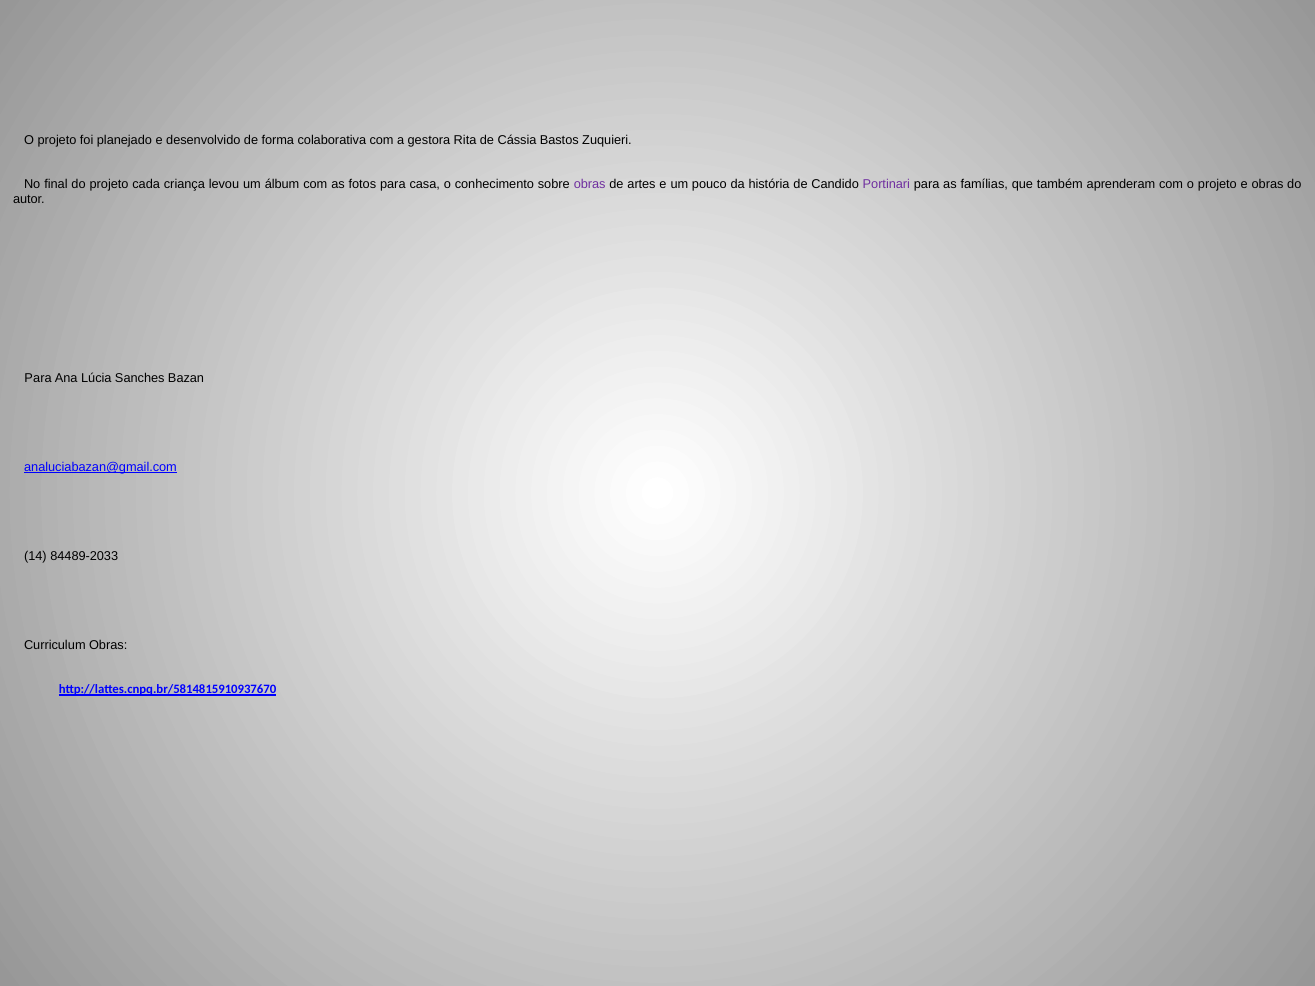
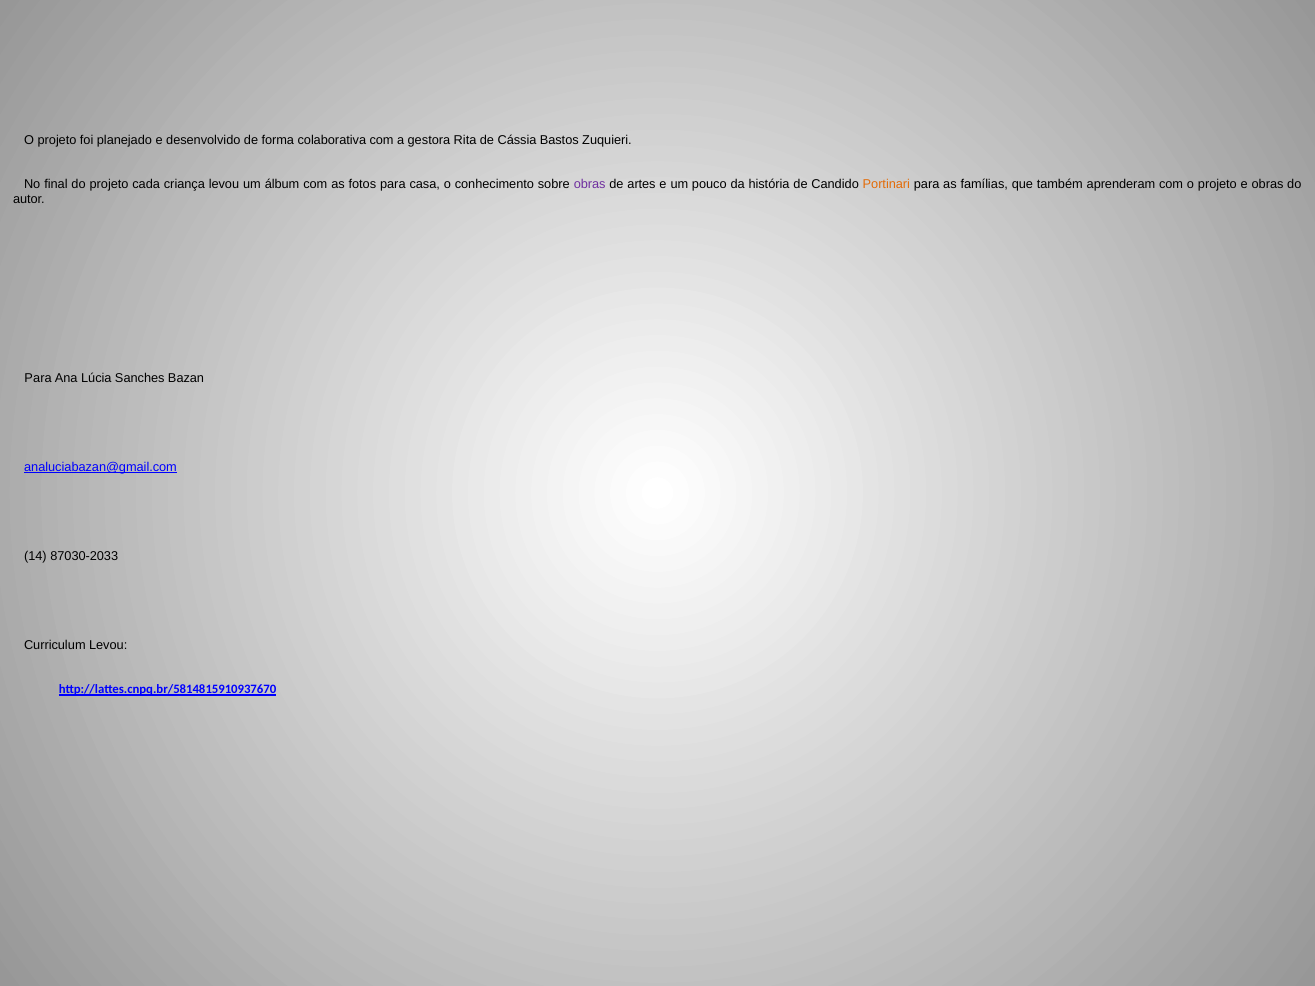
Portinari colour: purple -> orange (886, 184)
84489-2033: 84489-2033 -> 87030-2033 (84, 556)
Curriculum Obras: Obras -> Levou (108, 645)
